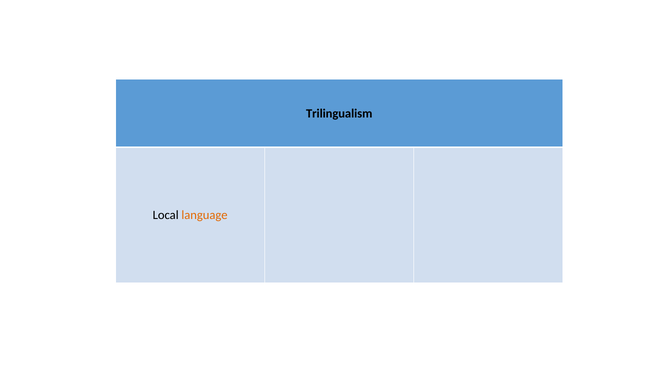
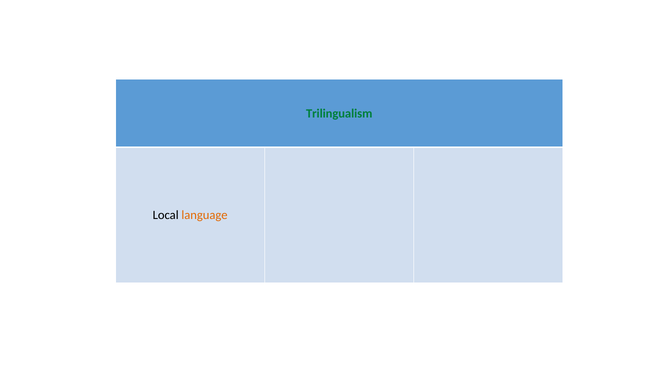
Trilingualism colour: black -> green (339, 113)
